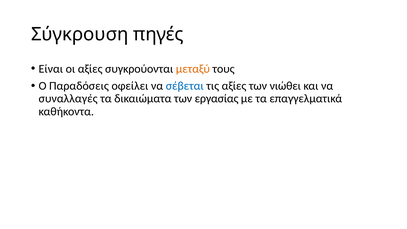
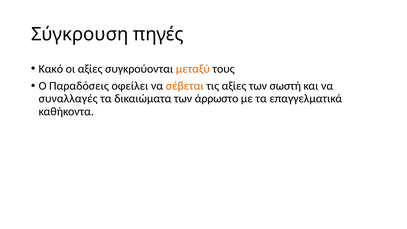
Είναι: Είναι -> Κακό (51, 69)
σέβεται colour: blue -> orange (185, 86)
νιώθει: νιώθει -> σωστή (285, 86)
εργασίας: εργασίας -> άρρωστο (217, 99)
